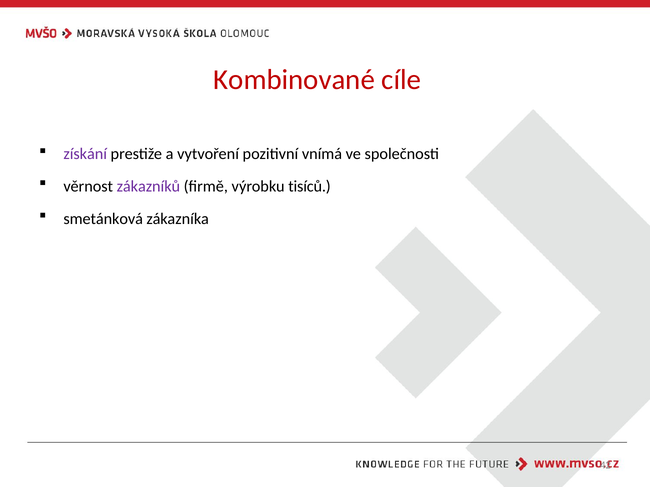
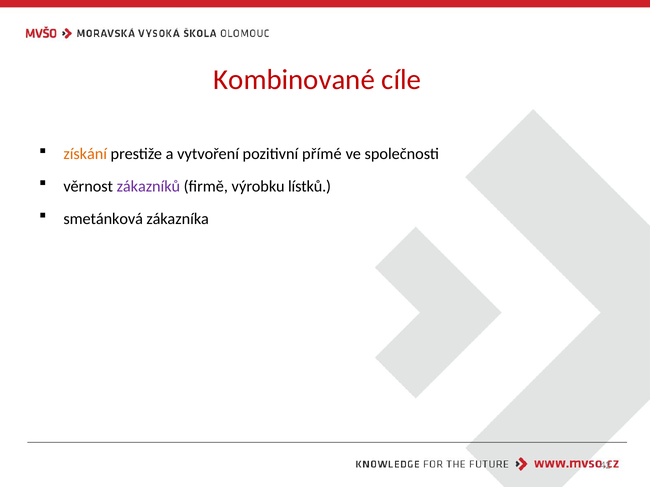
získání colour: purple -> orange (85, 154)
vnímá: vnímá -> přímé (322, 154)
tisíců: tisíců -> lístků (310, 186)
